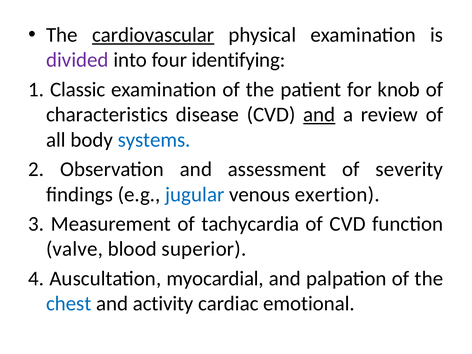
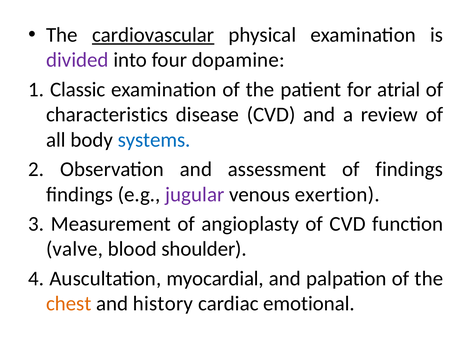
identifying: identifying -> dopamine (238, 60)
knob: knob -> atrial (399, 89)
and underline: present -> none (319, 115)
of severity: severity -> findings (409, 169)
jugular colour: blue -> purple (195, 194)
tachycardia: tachycardia -> angioplasty (250, 224)
superior: superior -> shoulder (204, 249)
chest colour: blue -> orange (69, 304)
activity: activity -> history (163, 304)
